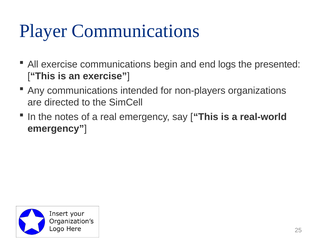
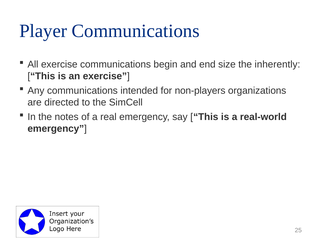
logs: logs -> size (227, 64)
presented: presented -> inherently (277, 64)
